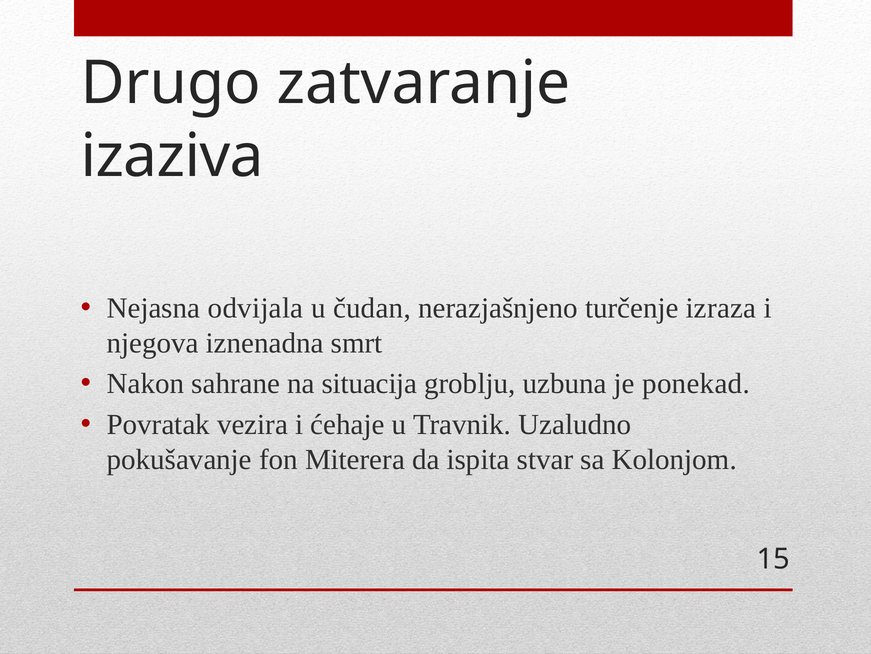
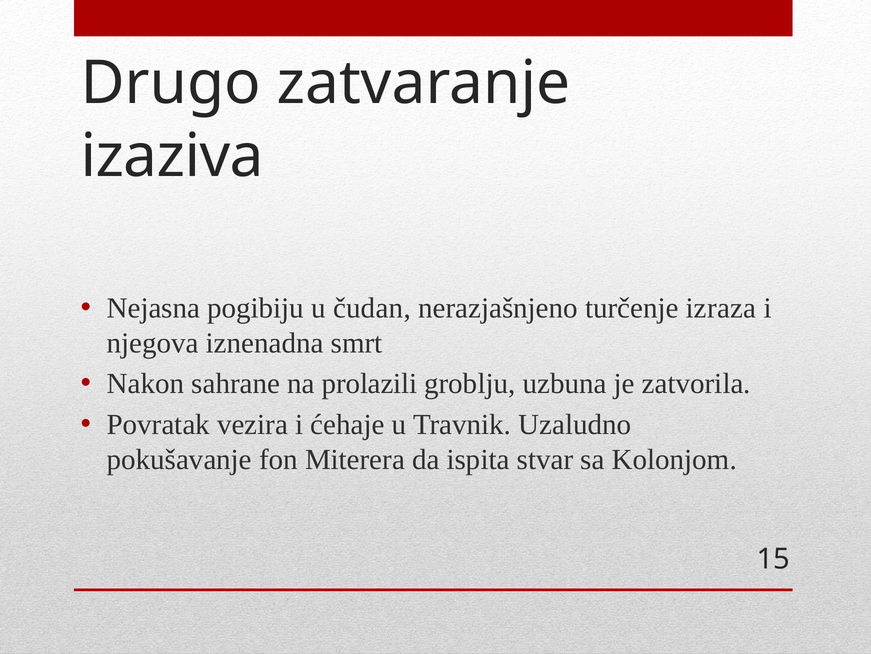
odvijala: odvijala -> pogibiju (256, 308)
situacija: situacija -> prolazili (370, 383)
ponekad: ponekad -> zatvorila (696, 383)
